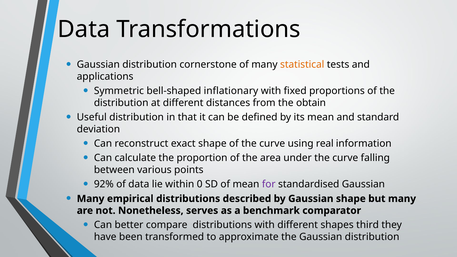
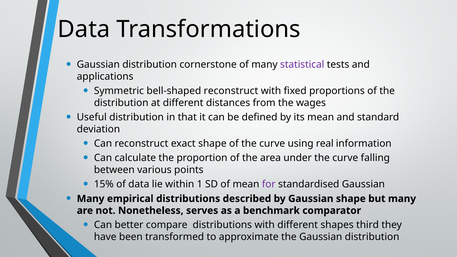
statistical colour: orange -> purple (302, 65)
bell-shaped inflationary: inflationary -> reconstruct (231, 91)
obtain: obtain -> wages (311, 103)
92%: 92% -> 15% (104, 184)
0: 0 -> 1 (200, 184)
